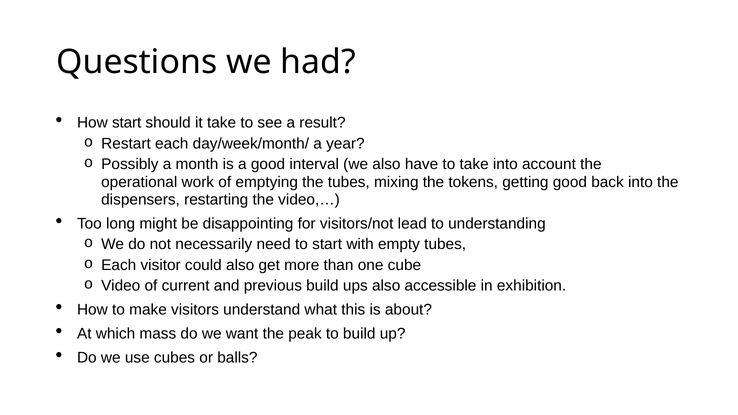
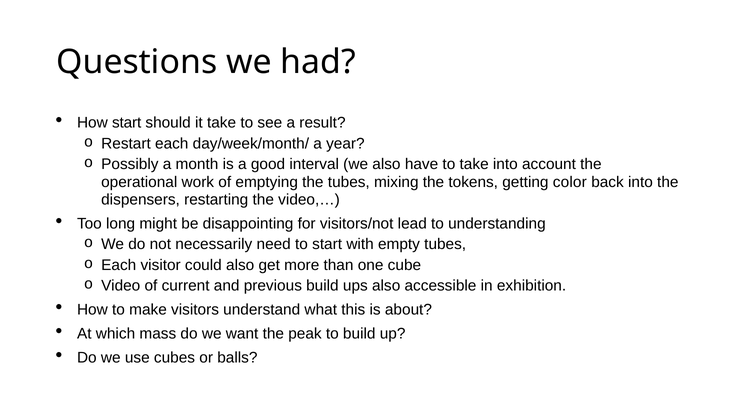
getting good: good -> color (570, 182)
